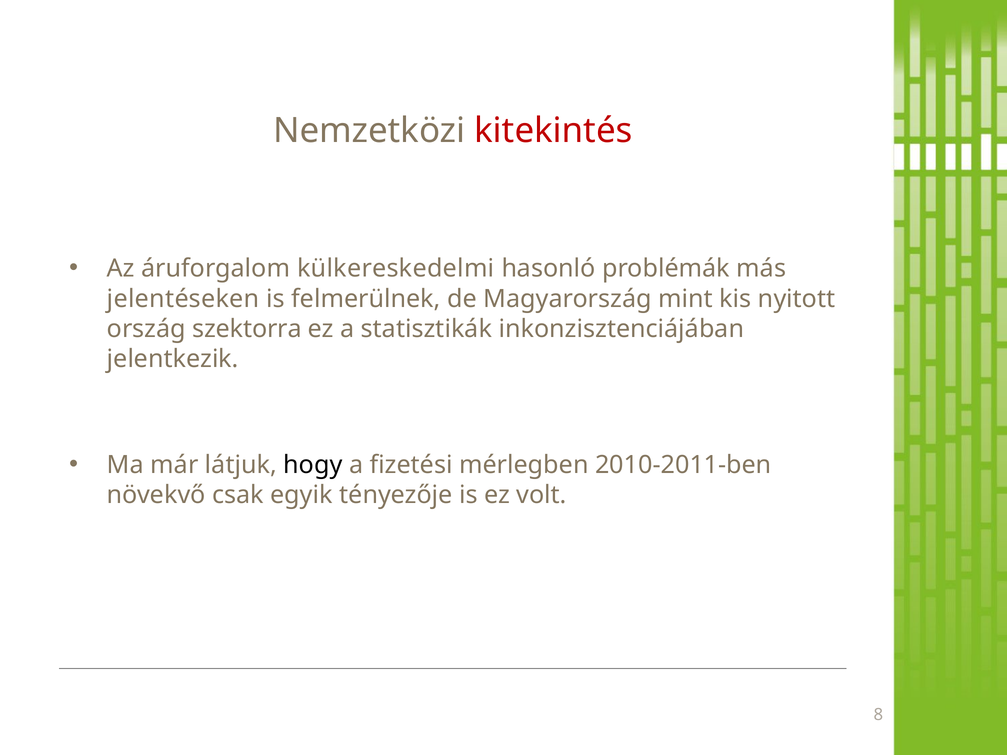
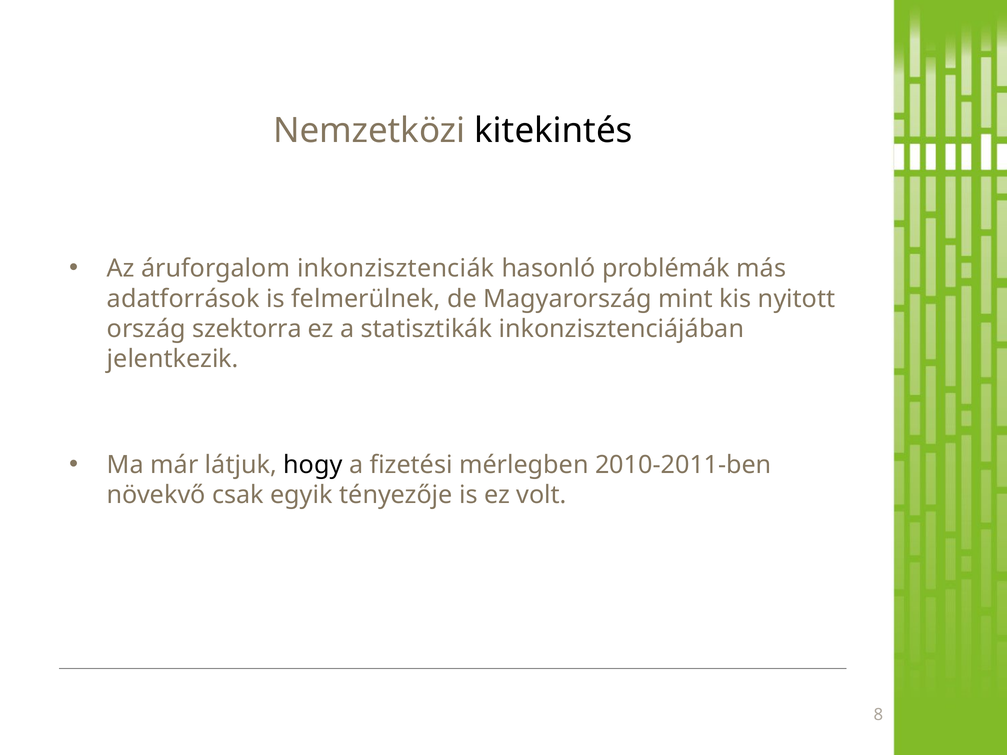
kitekintés colour: red -> black (553, 131)
külkereskedelmi: külkereskedelmi -> inkonzisztenciák (396, 269)
jelentéseken: jelentéseken -> adatforrások (183, 299)
